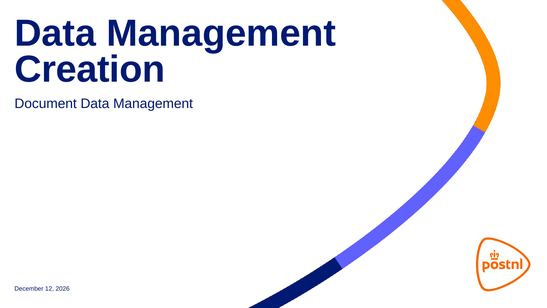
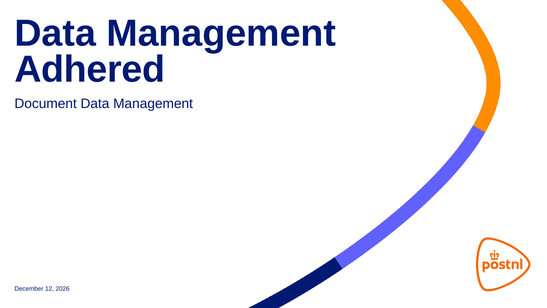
Creation: Creation -> Adhered (90, 69)
